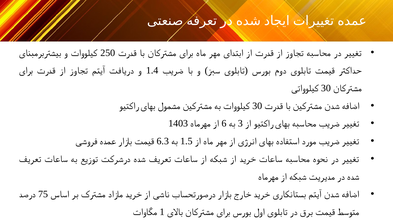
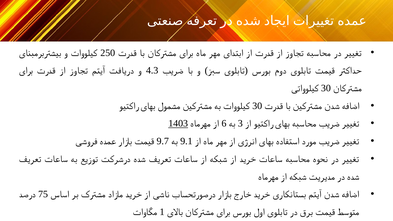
1.4: 1.4 -> 4.3 (152, 70)
1403 underline: none -> present (178, 124)
6.3: 6.3 -> 9.7 (163, 141)
1.5: 1.5 -> 9.1 (186, 141)
